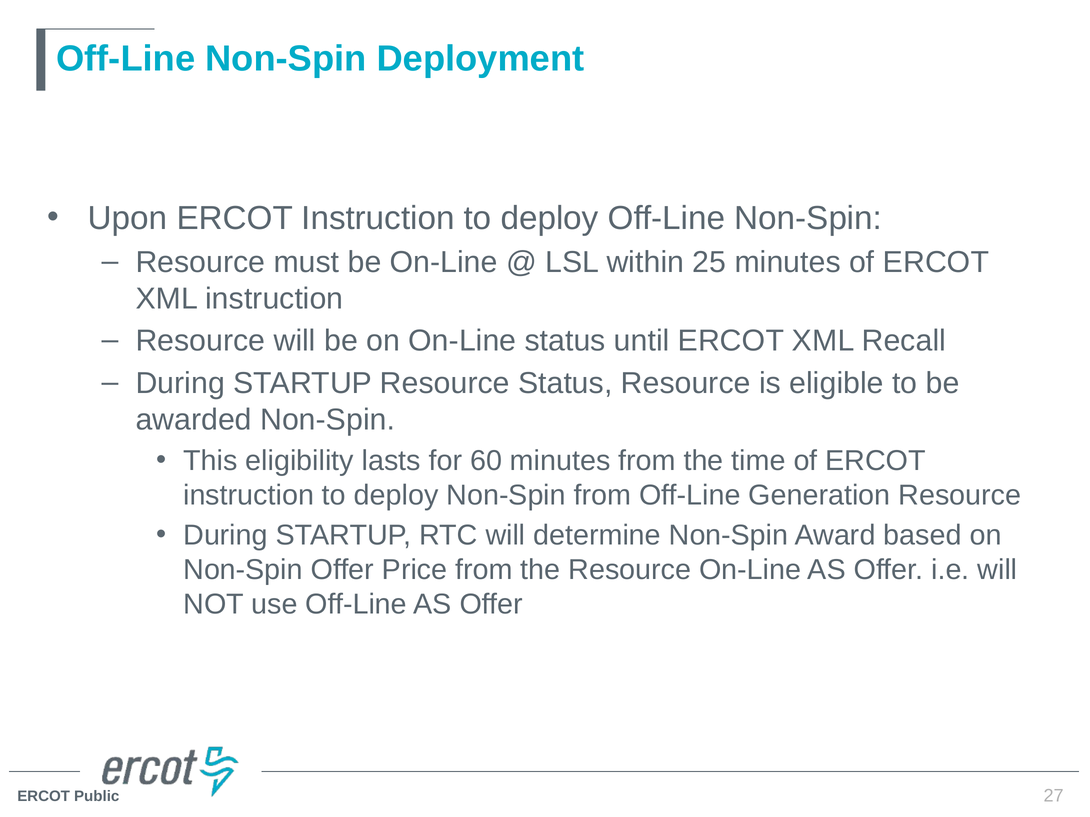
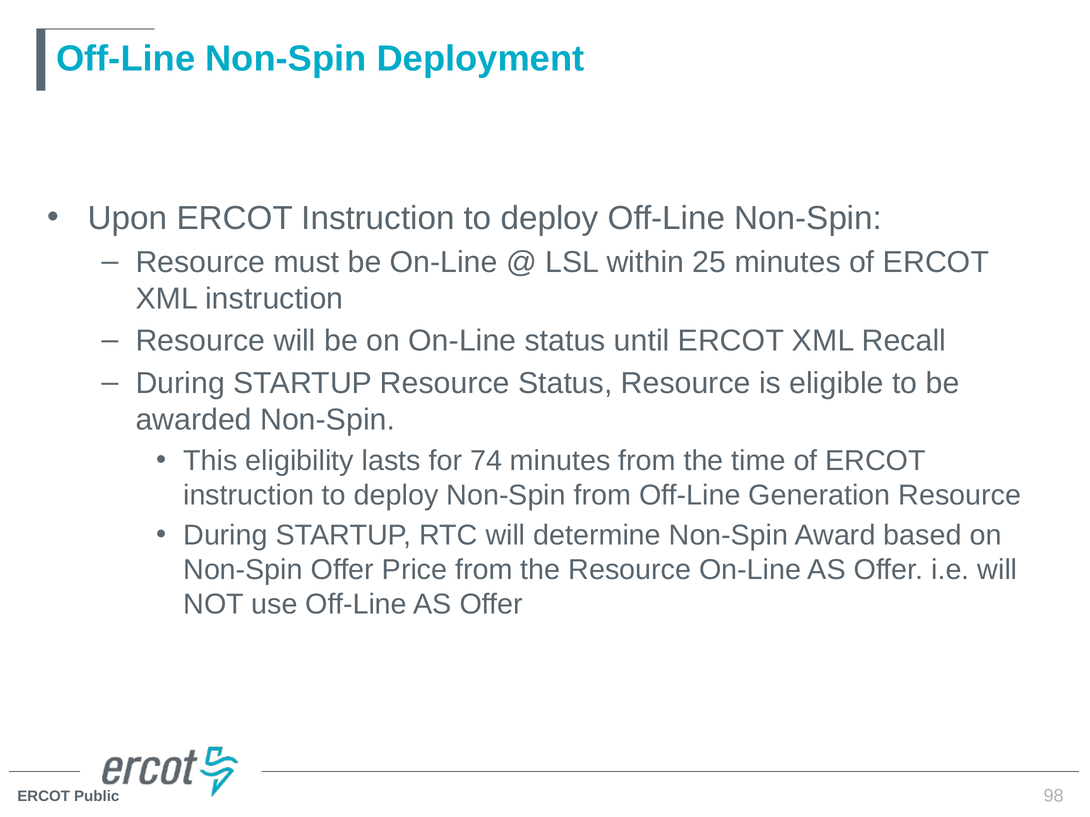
60: 60 -> 74 (486, 461)
27: 27 -> 98 (1054, 796)
